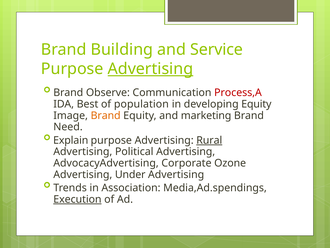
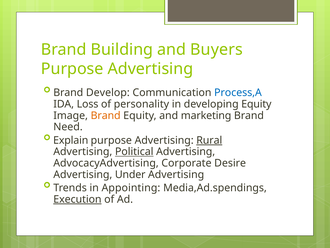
Service: Service -> Buyers (216, 49)
Advertising underline: present -> none (150, 69)
Observe: Observe -> Develop (108, 93)
Process,A colour: red -> blue (238, 93)
Best: Best -> Loss (88, 104)
population: population -> personality (141, 104)
Political underline: none -> present (134, 151)
Ozone: Ozone -> Desire (230, 163)
Association: Association -> Appointing (131, 188)
